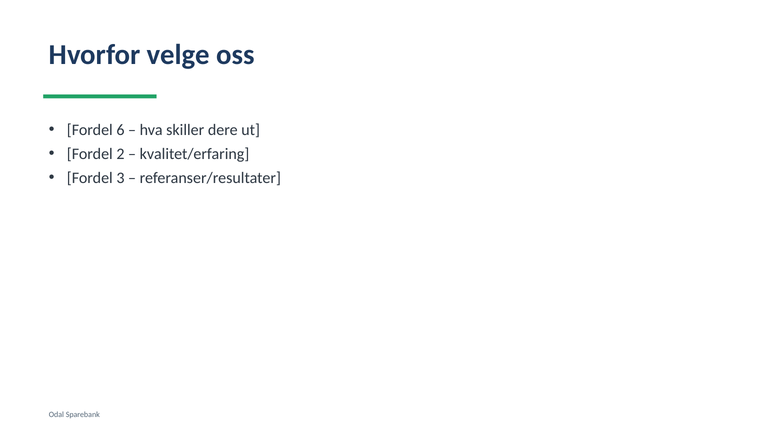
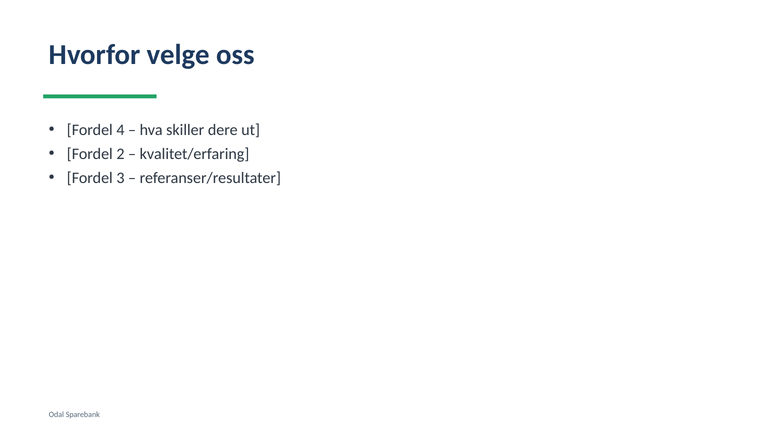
6: 6 -> 4 (120, 130)
